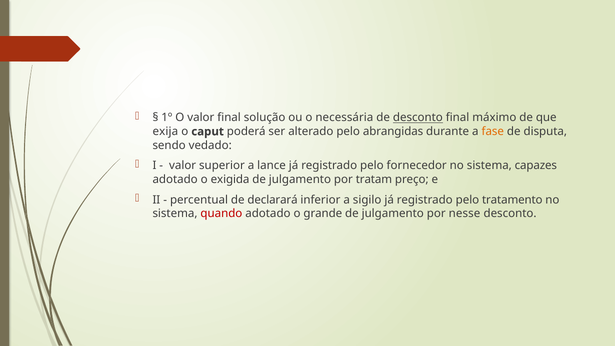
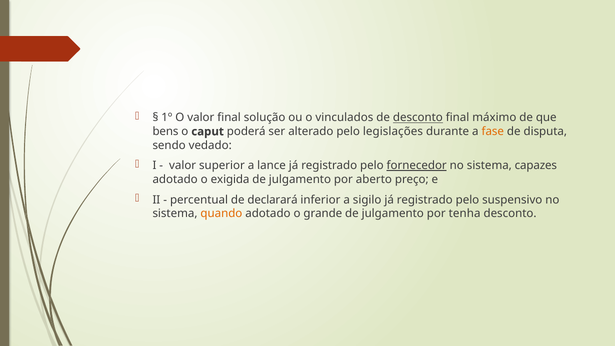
necessária: necessária -> vinculados (344, 118)
exija: exija -> bens (165, 131)
abrangidas: abrangidas -> legislações (393, 131)
fornecedor underline: none -> present (417, 166)
tratam: tratam -> aberto (374, 179)
tratamento: tratamento -> suspensivo (512, 200)
quando colour: red -> orange (221, 214)
nesse: nesse -> tenha (465, 214)
